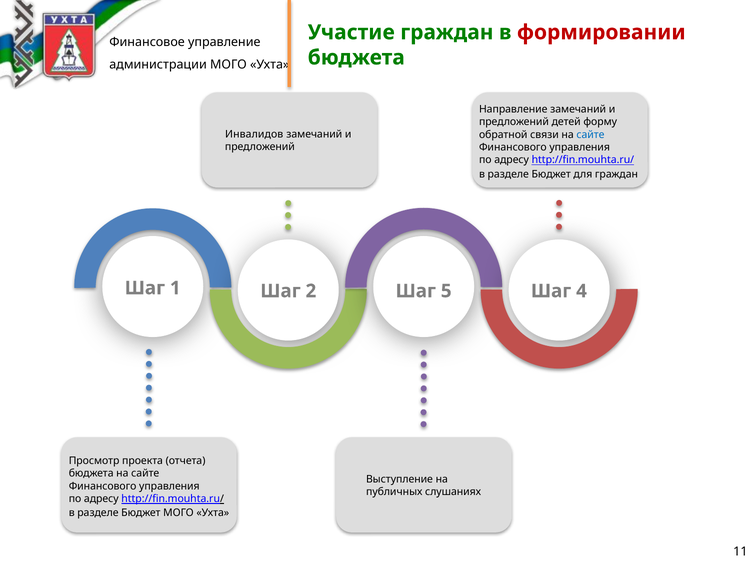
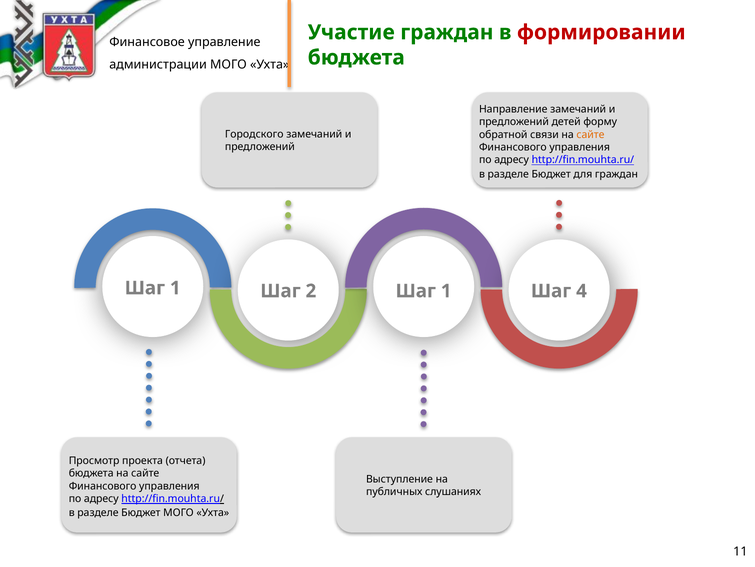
Инвалидов: Инвалидов -> Городского (254, 134)
сайте colour: blue -> orange (590, 134)
2 Шаг 5: 5 -> 1 (446, 291)
